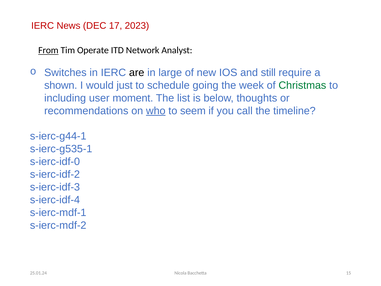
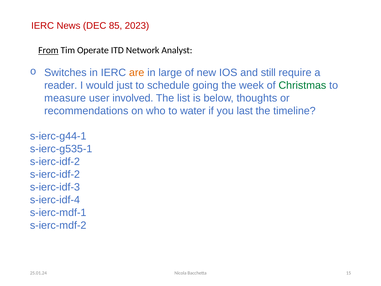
17: 17 -> 85 (116, 26)
are colour: black -> orange (137, 73)
shown: shown -> reader (61, 85)
including: including -> measure (65, 98)
moment: moment -> involved (133, 98)
who underline: present -> none (156, 111)
seem: seem -> water (193, 111)
call: call -> last (245, 111)
s-ierc-idf-0: s-ierc-idf-0 -> s-ierc-idf-2 (55, 162)
